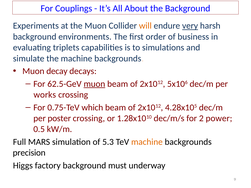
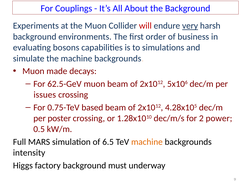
will colour: orange -> red (145, 26)
triplets: triplets -> bosons (66, 48)
decay: decay -> made (57, 71)
muon underline: present -> none (94, 84)
works: works -> issues (45, 95)
which: which -> based (92, 108)
5.3: 5.3 -> 6.5 (108, 142)
precision: precision -> intensity (29, 153)
